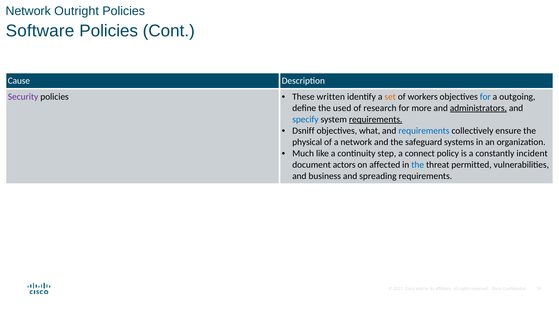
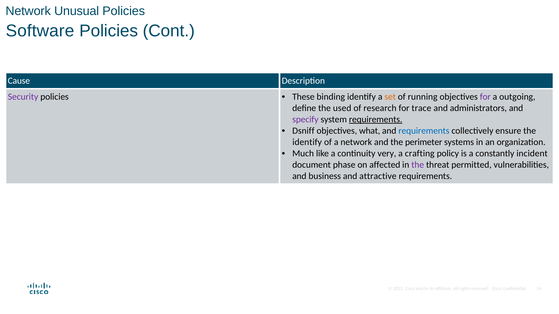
Outright: Outright -> Unusual (77, 11)
written: written -> binding (331, 97)
workers: workers -> running (423, 97)
for colour: blue -> purple (485, 97)
more: more -> trace (421, 108)
administrators underline: present -> none (478, 108)
specify colour: blue -> purple (305, 119)
physical: physical -> identify (307, 142)
safeguard: safeguard -> perimeter (424, 142)
step: step -> very (387, 154)
connect: connect -> crafting (420, 154)
actors: actors -> phase (344, 165)
the colour: blue -> purple (418, 165)
spreading: spreading -> attractive (378, 176)
